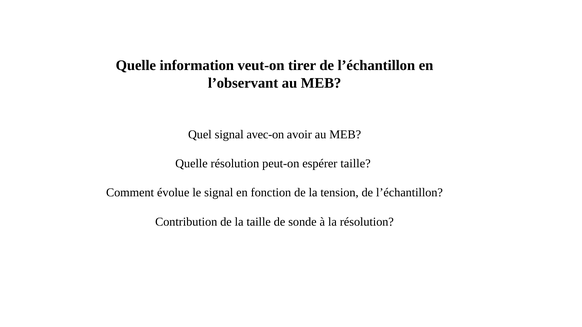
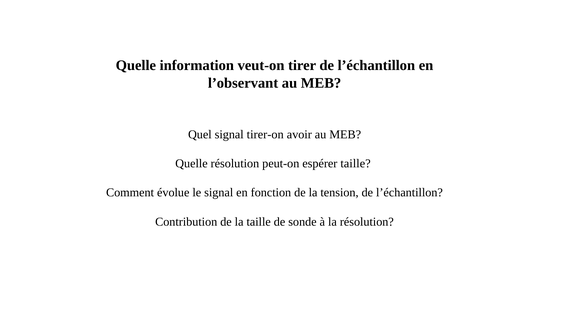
avec-on: avec-on -> tirer-on (265, 135)
